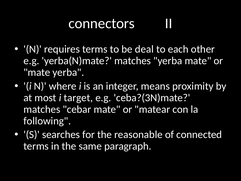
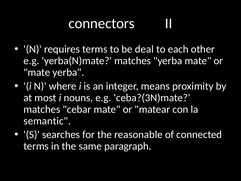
target: target -> nouns (78, 98)
following: following -> semantic (47, 121)
